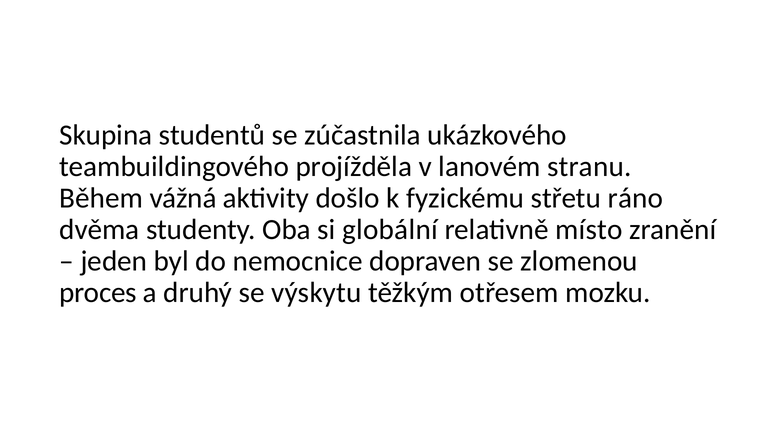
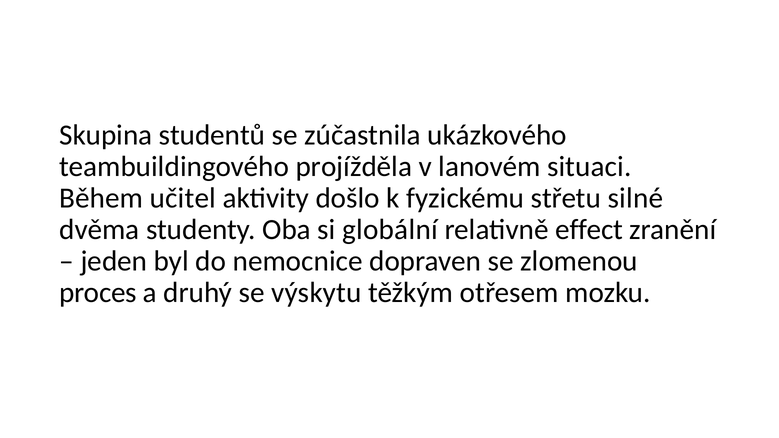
stranu: stranu -> situaci (589, 167)
vážná: vážná -> učitel (183, 198)
ráno: ráno -> silné (635, 198)
místo: místo -> effect (589, 230)
